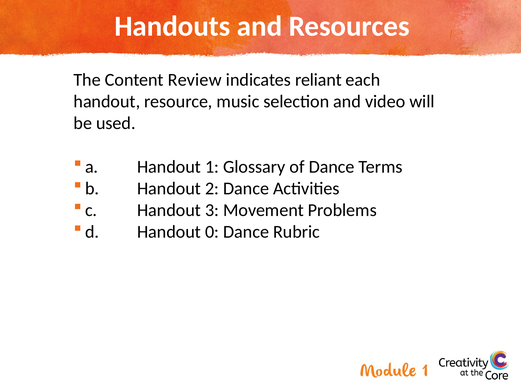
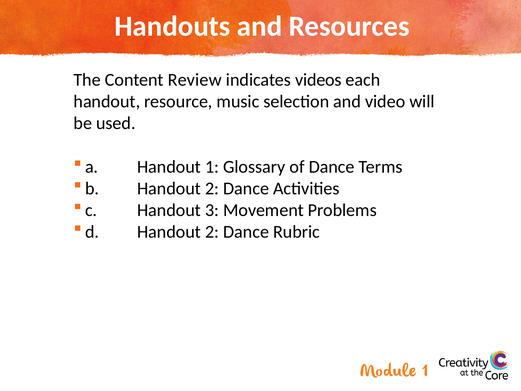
reliant: reliant -> videos (318, 80)
d Handout 0: 0 -> 2 (212, 232)
